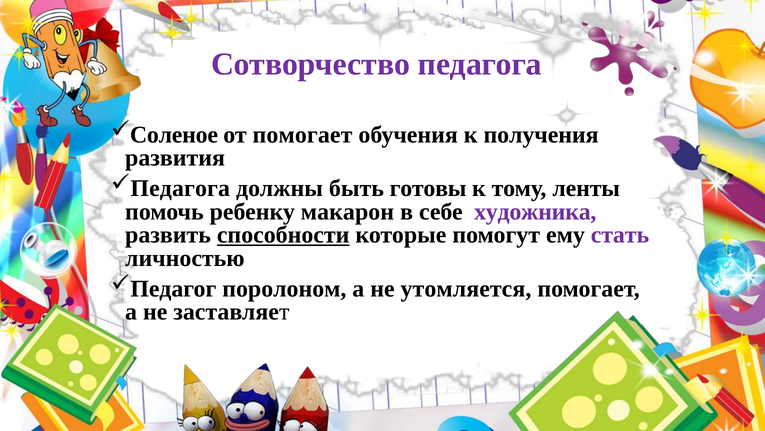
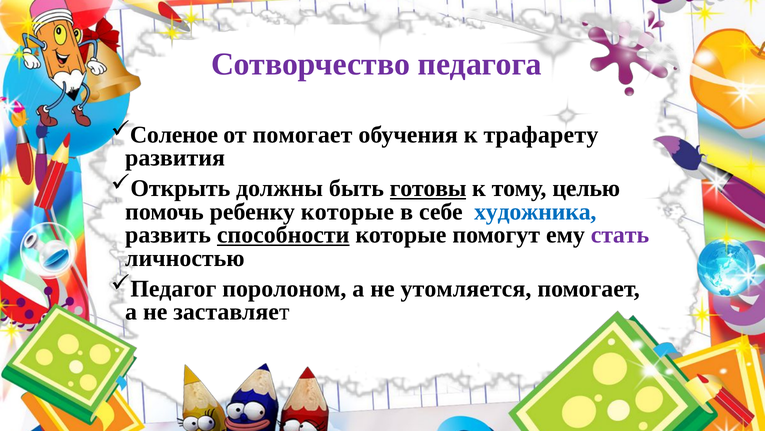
получения: получения -> трафарету (541, 134)
Педагога: Педагога -> Открыть (180, 188)
готовы underline: none -> present (428, 188)
ленты: ленты -> целью (586, 188)
ребенку макарон: макарон -> которые (347, 211)
художника colour: purple -> blue (535, 211)
